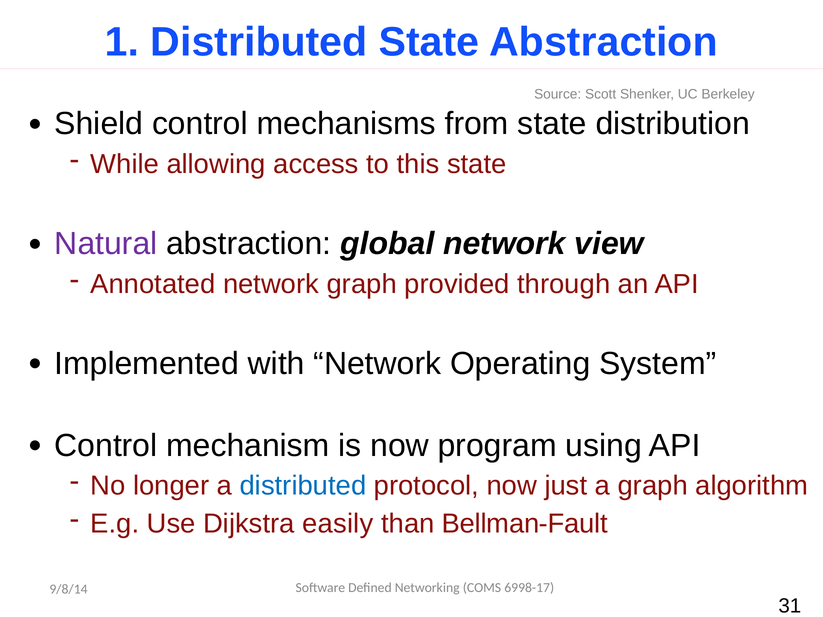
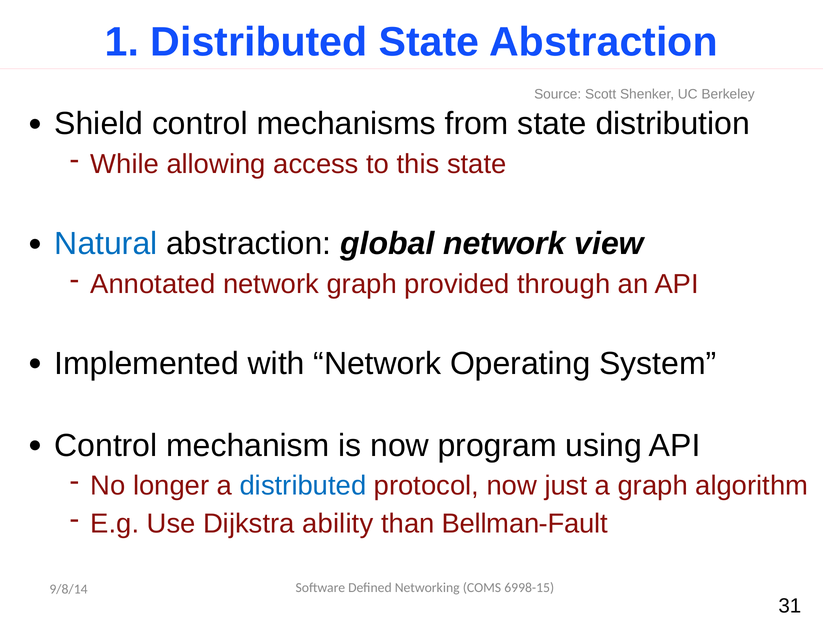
Natural colour: purple -> blue (106, 244)
easily: easily -> ability (338, 524)
6998-17: 6998-17 -> 6998-15 (529, 588)
